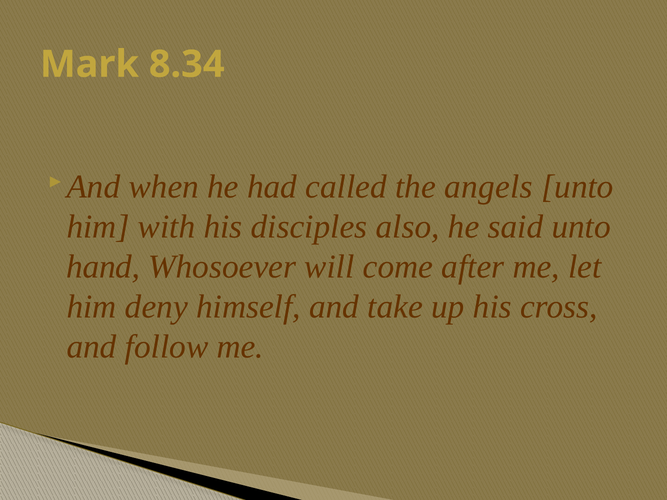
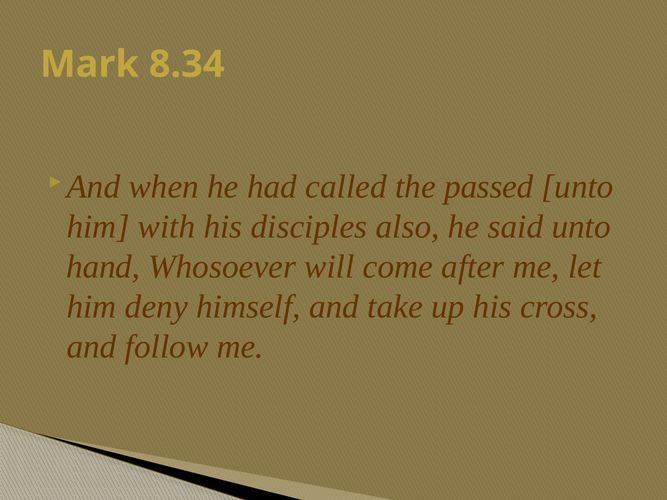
angels: angels -> passed (489, 187)
